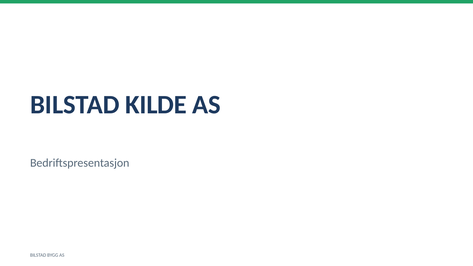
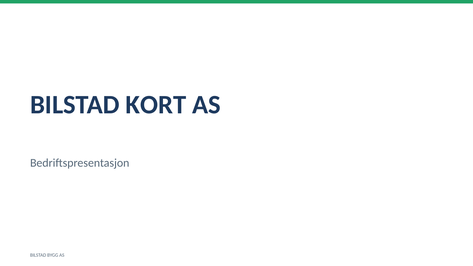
KILDE: KILDE -> KORT (156, 105)
